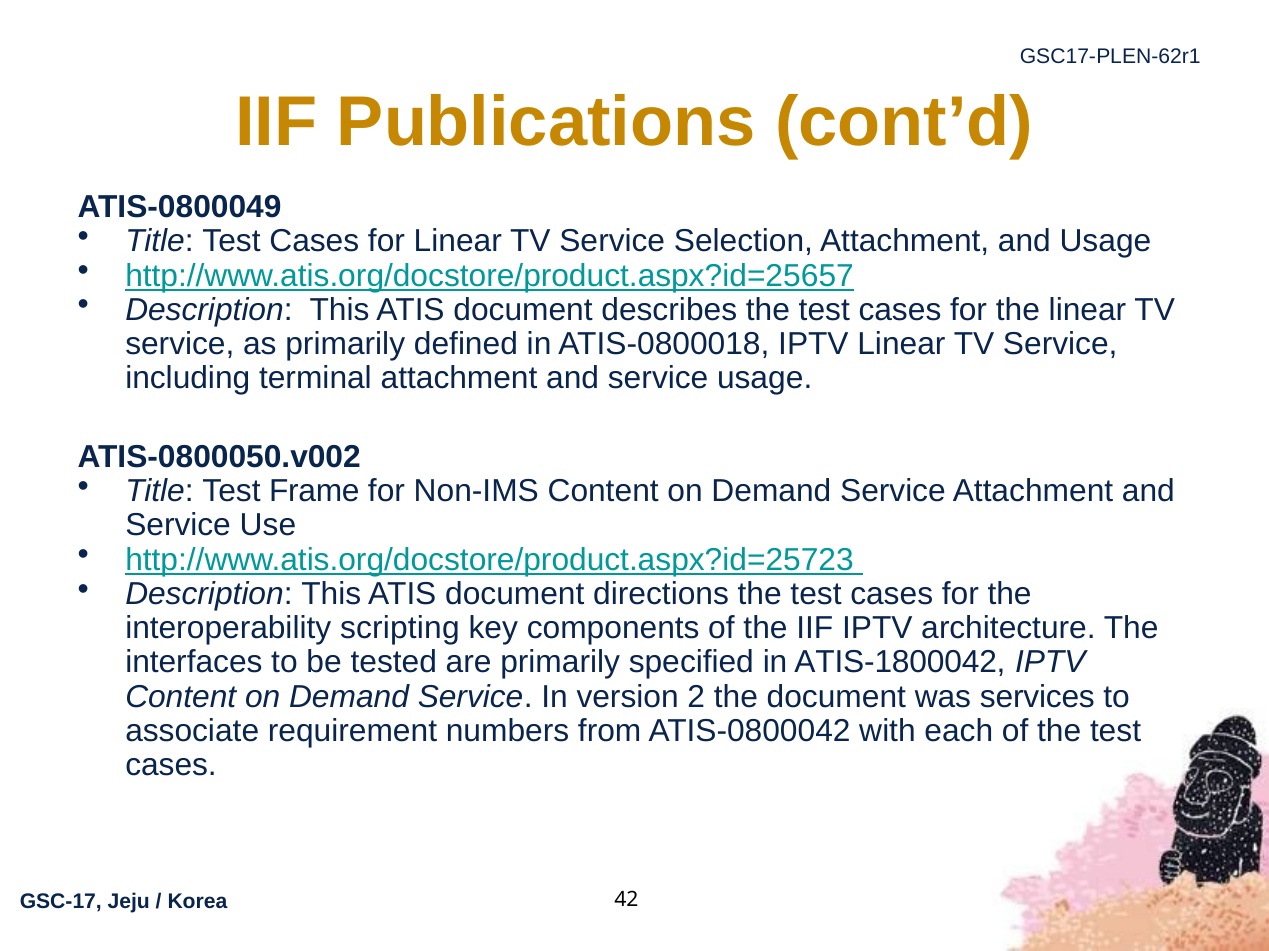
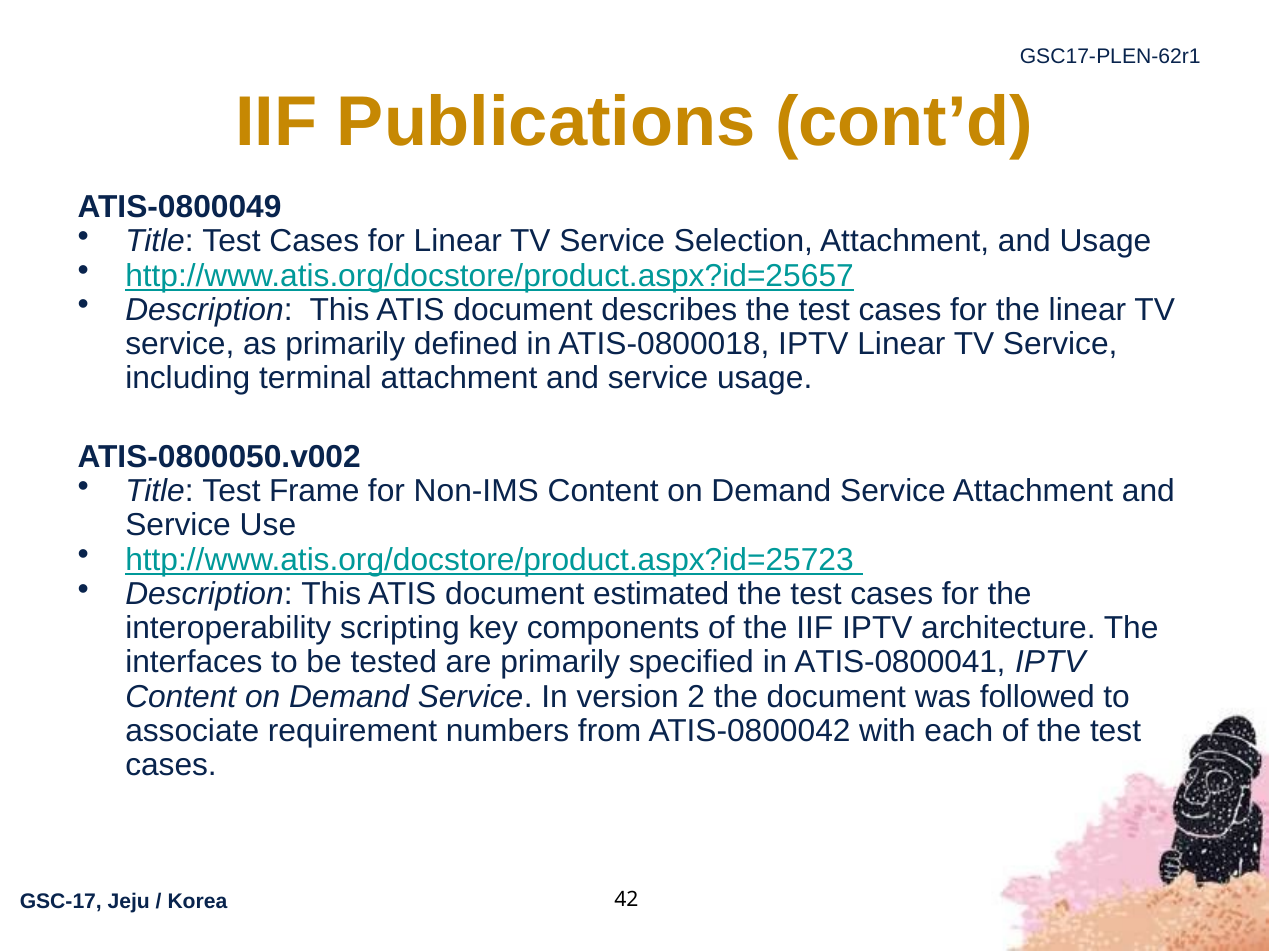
directions: directions -> estimated (661, 594)
ATIS-1800042: ATIS-1800042 -> ATIS-0800041 (900, 663)
services: services -> followed (1037, 697)
